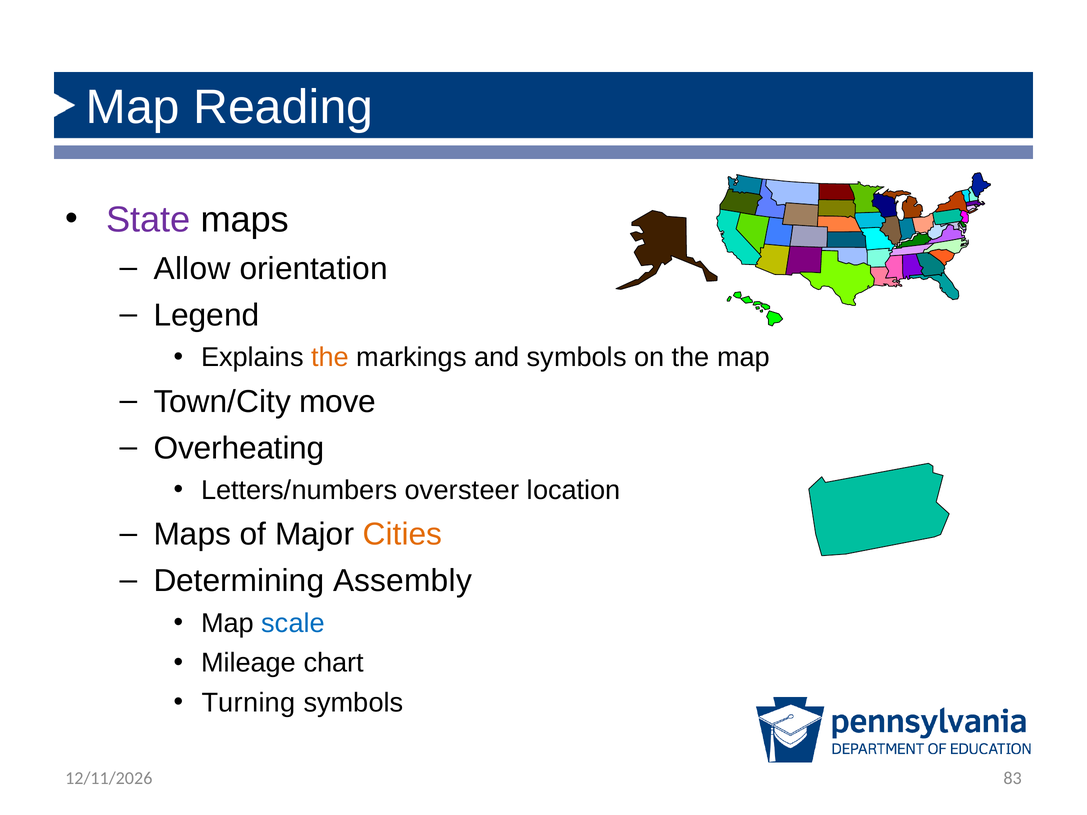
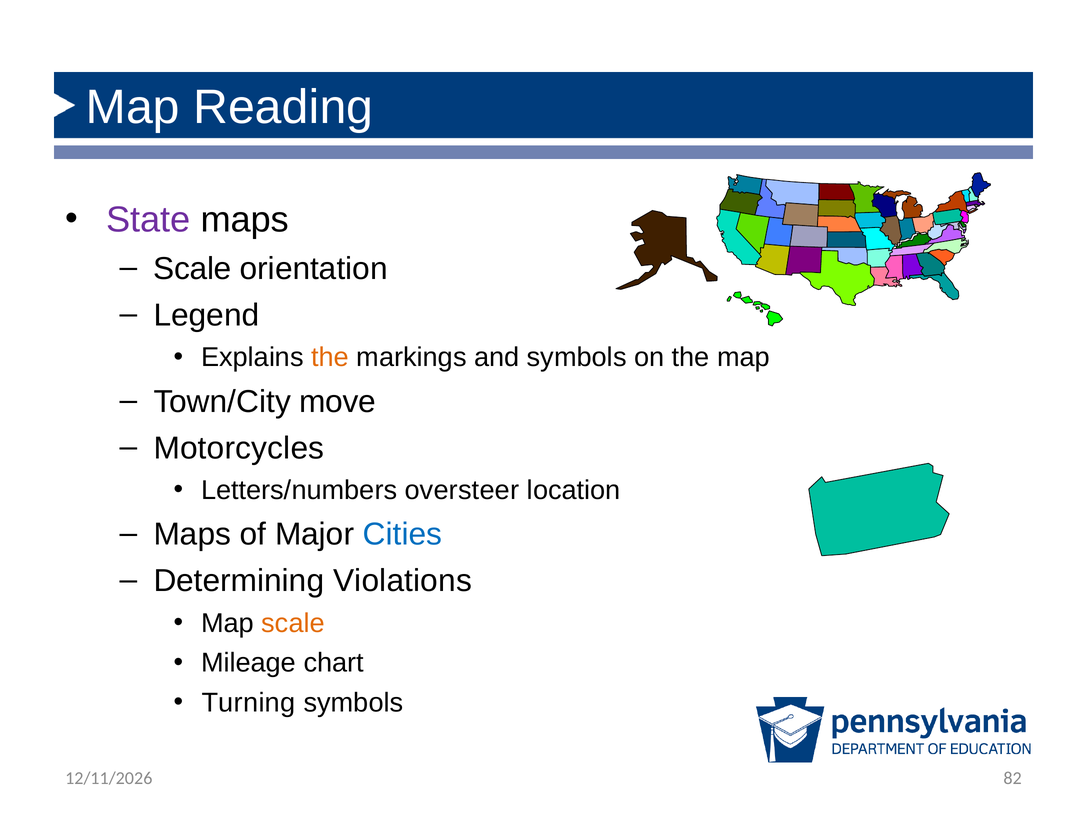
Allow: Allow -> Scale (192, 269)
Overheating: Overheating -> Motorcycles (239, 448)
Cities colour: orange -> blue (403, 535)
Assembly: Assembly -> Violations (402, 581)
scale colour: blue -> orange (293, 623)
83: 83 -> 82 (1013, 778)
